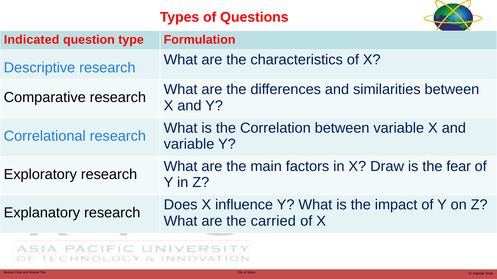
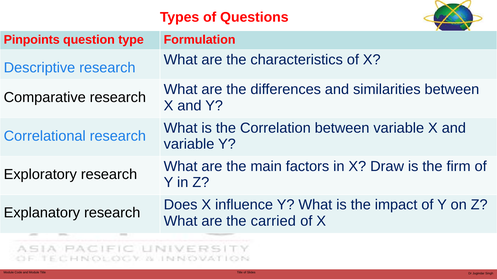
Indicated: Indicated -> Pinpoints (32, 40)
fear: fear -> firm (459, 167)
